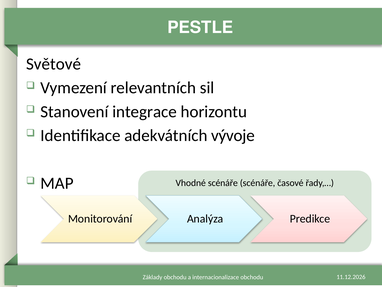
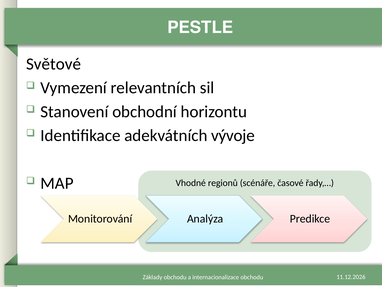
integrace: integrace -> obchodní (145, 111)
Vhodné scénáře: scénáře -> regionů (223, 183)
